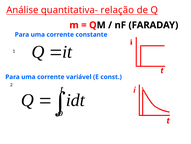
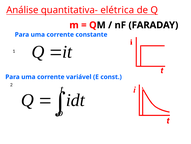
relação: relação -> elétrica (117, 10)
